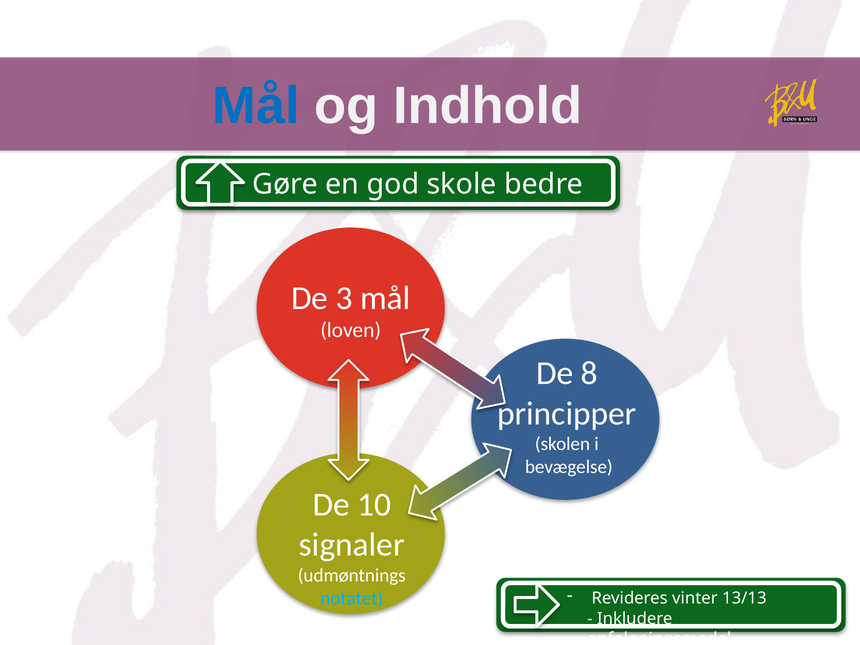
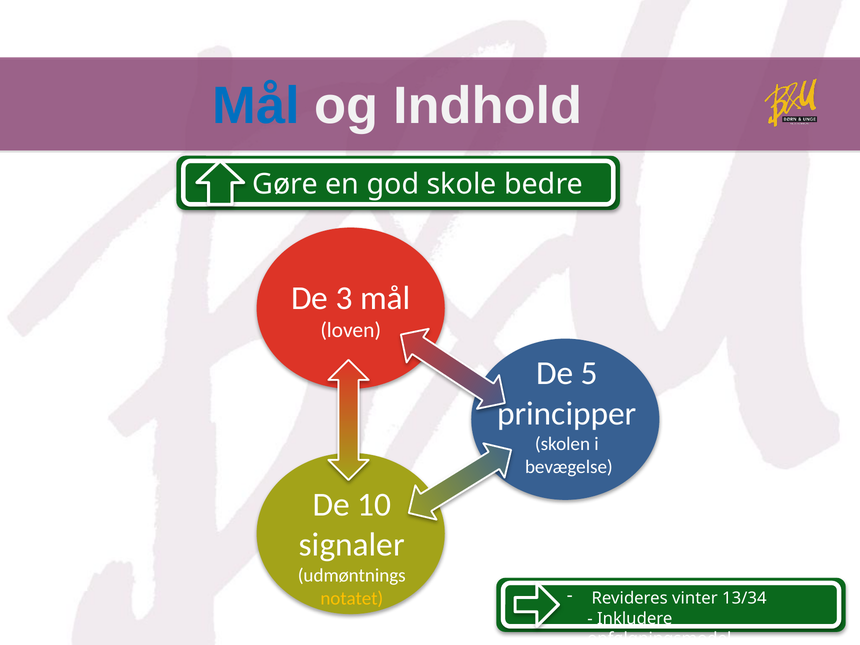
8: 8 -> 5 (589, 373)
13/13: 13/13 -> 13/34 (744, 598)
notatet colour: light blue -> yellow (352, 598)
